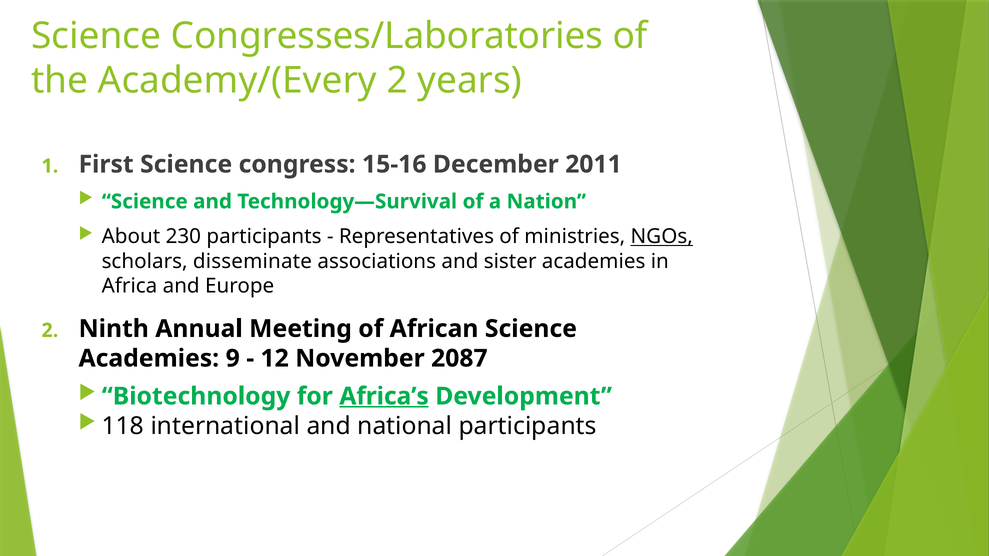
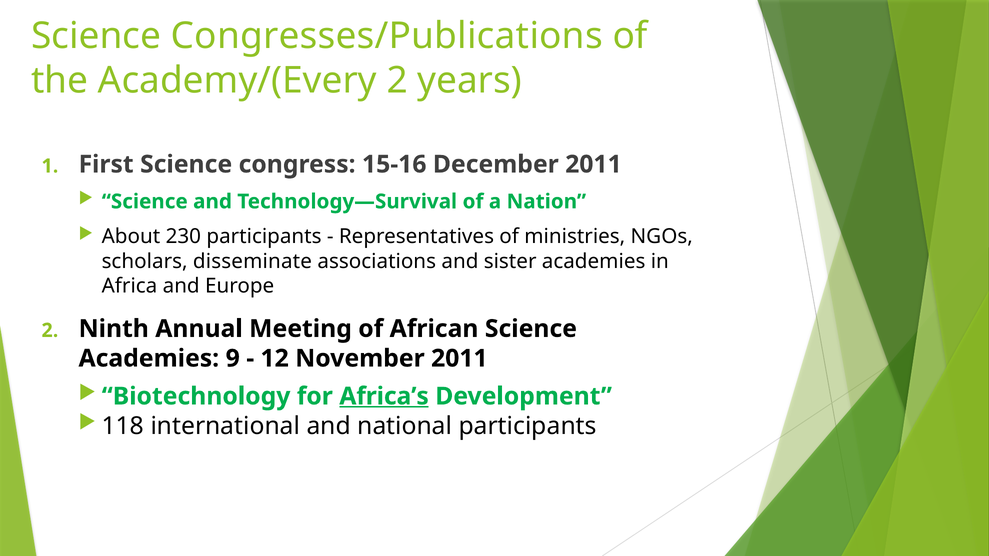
Congresses/Laboratories: Congresses/Laboratories -> Congresses/Publications (387, 36)
NGOs underline: present -> none (662, 237)
November 2087: 2087 -> 2011 (459, 359)
